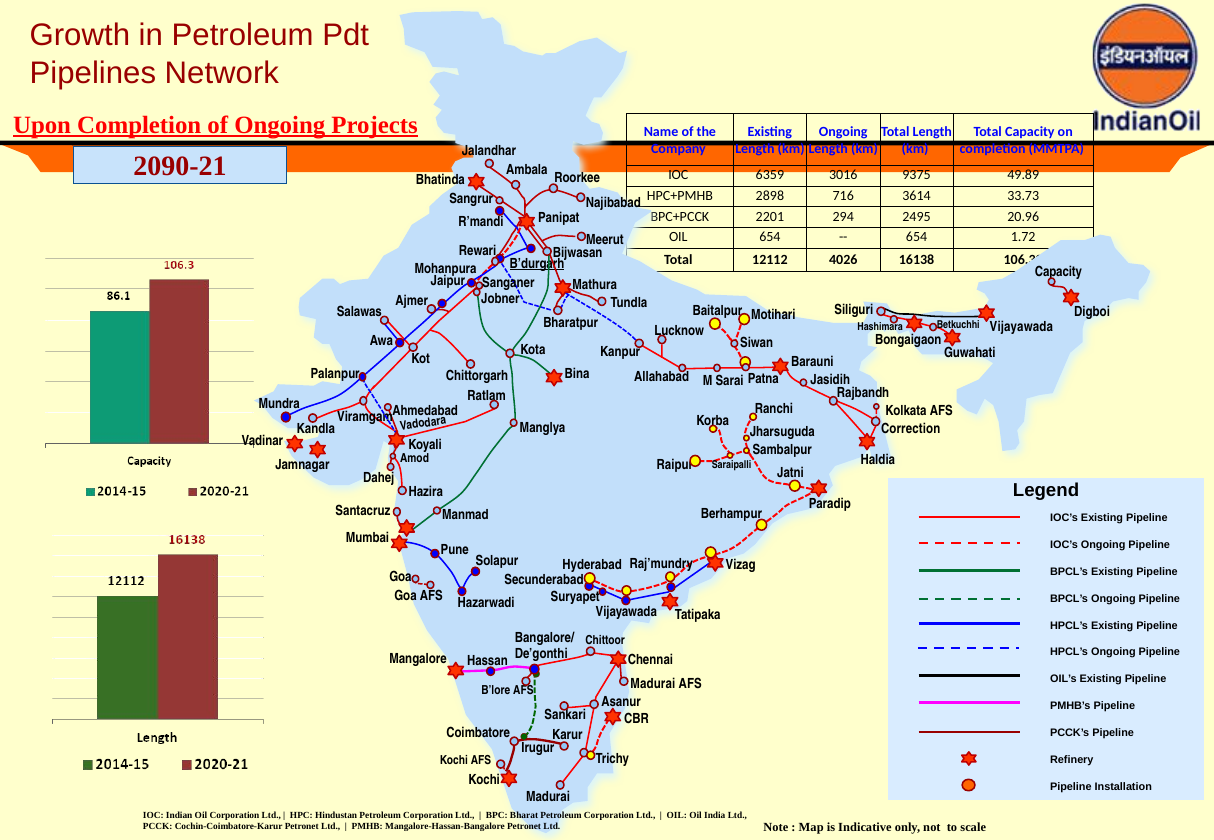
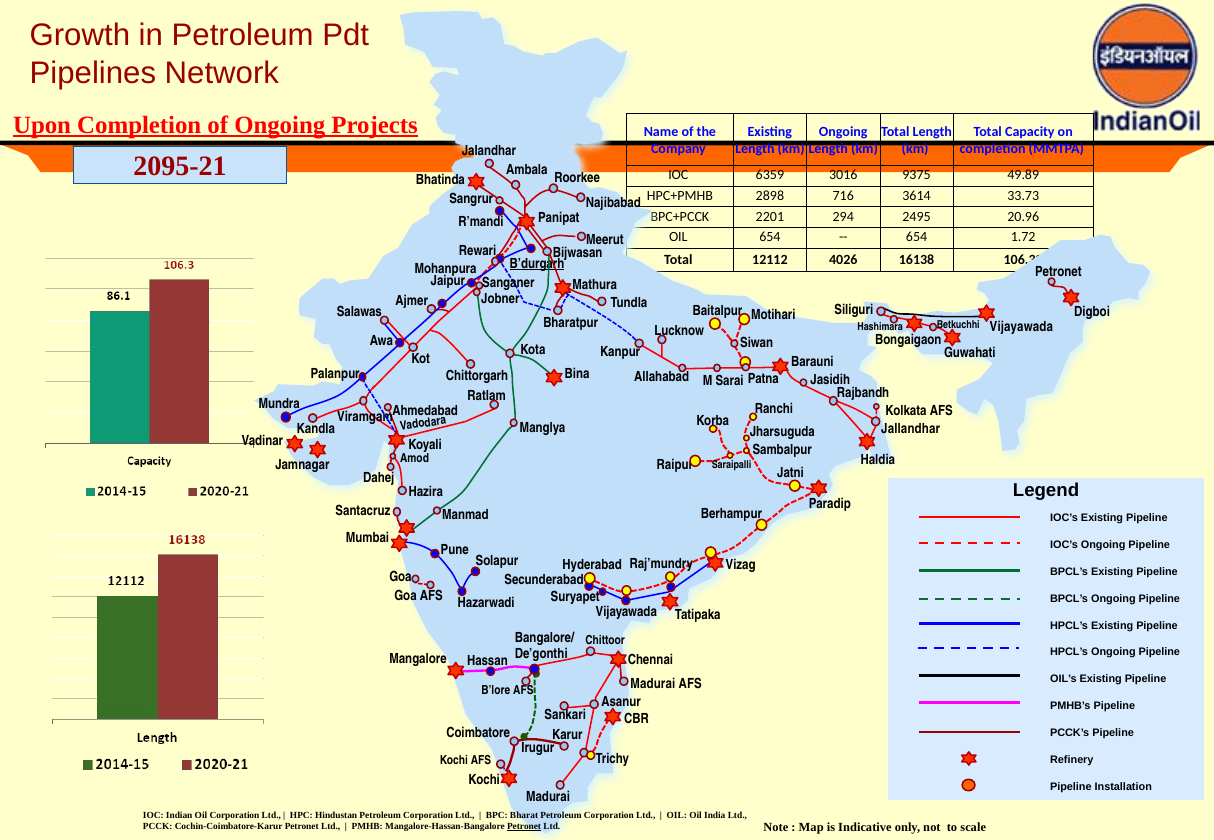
2090-21: 2090-21 -> 2095-21 (180, 167)
Capacity: Capacity -> Petronet (1058, 272)
Correction: Correction -> Jallandhar (911, 429)
Petronet underline: none -> present (524, 827)
